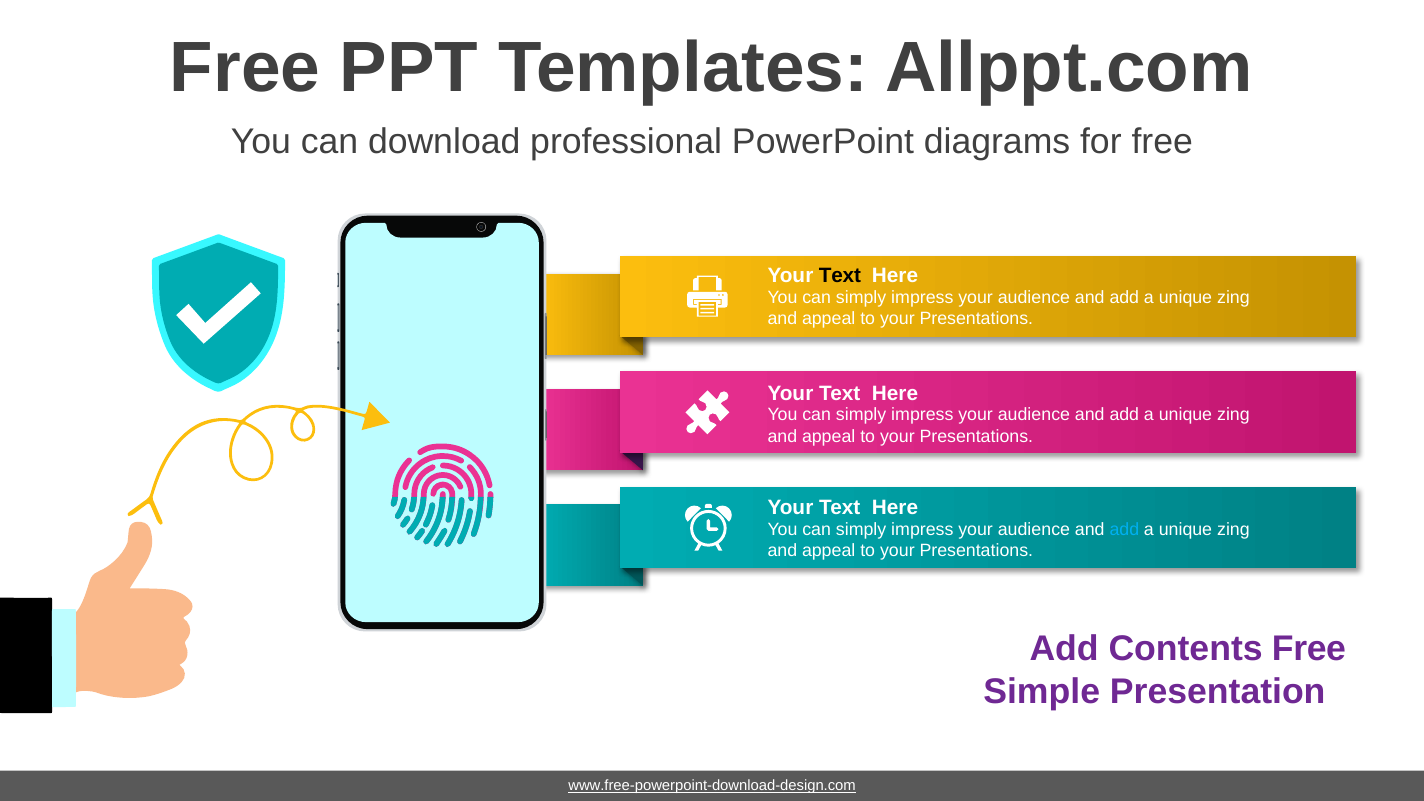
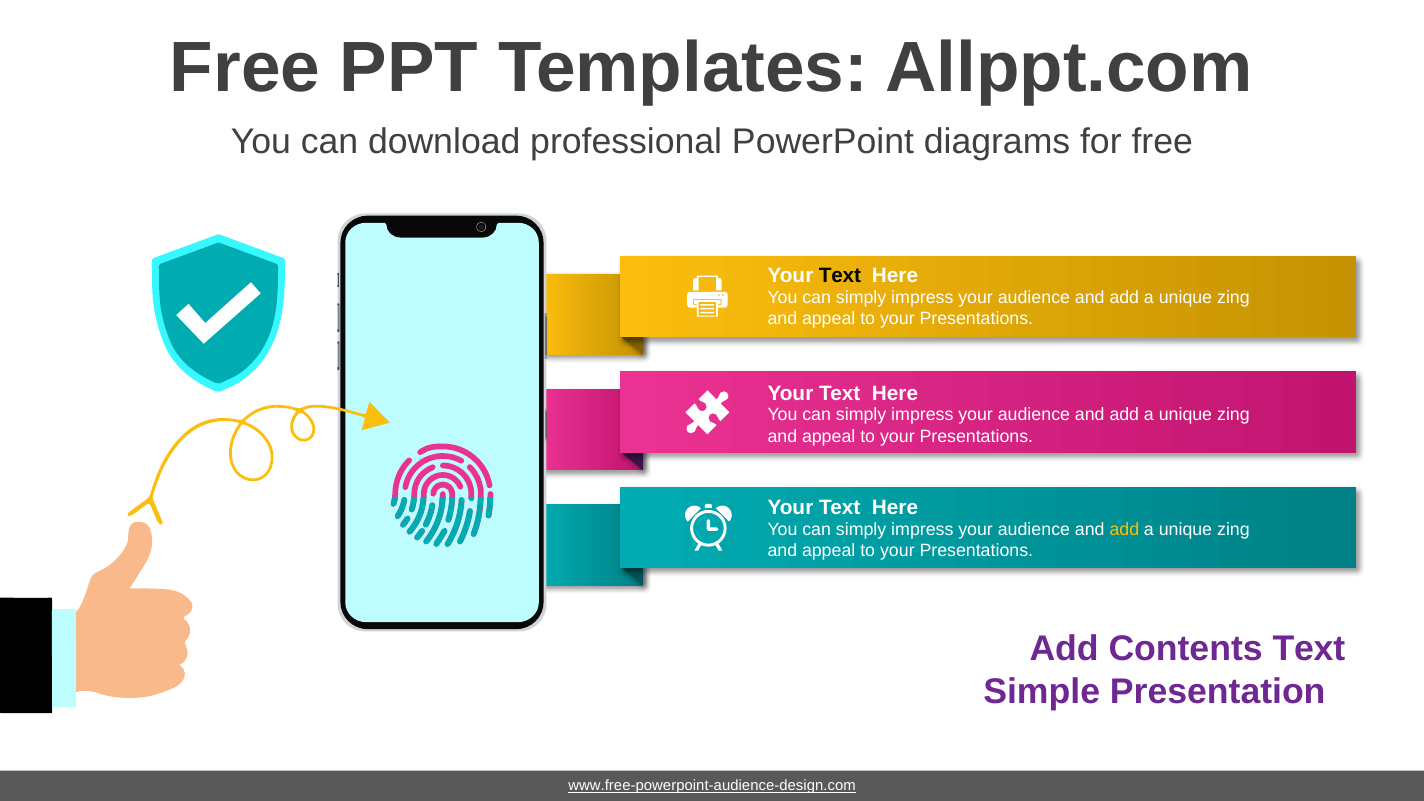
add colour: light blue -> yellow (1124, 529)
Contents Free: Free -> Text (1309, 648)
www.free-powerpoint-download-design.com: www.free-powerpoint-download-design.com -> www.free-powerpoint-audience-design.com (712, 786)
